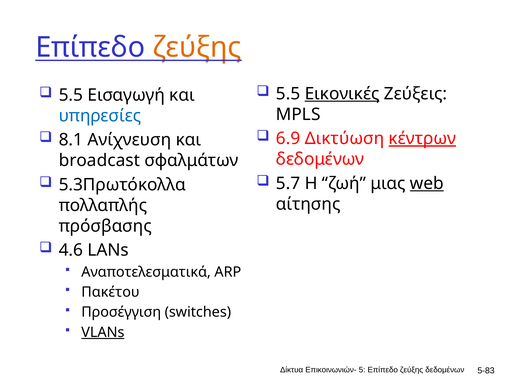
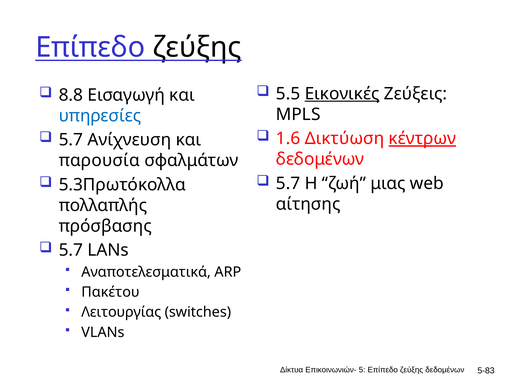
ζεύξης colour: orange -> black (197, 47)
5.5: 5.5 -> 8.8 (71, 95)
6.9: 6.9 -> 1.6 (288, 138)
8.1: 8.1 -> 5.7 (71, 140)
broadcast: broadcast -> παρουσία (99, 161)
web underline: present -> none (427, 183)
4.6: 4.6 -> 5.7 (71, 250)
Προσέγγιση: Προσέγγιση -> Λειτουργίας (121, 312)
VLANs underline: present -> none (103, 332)
